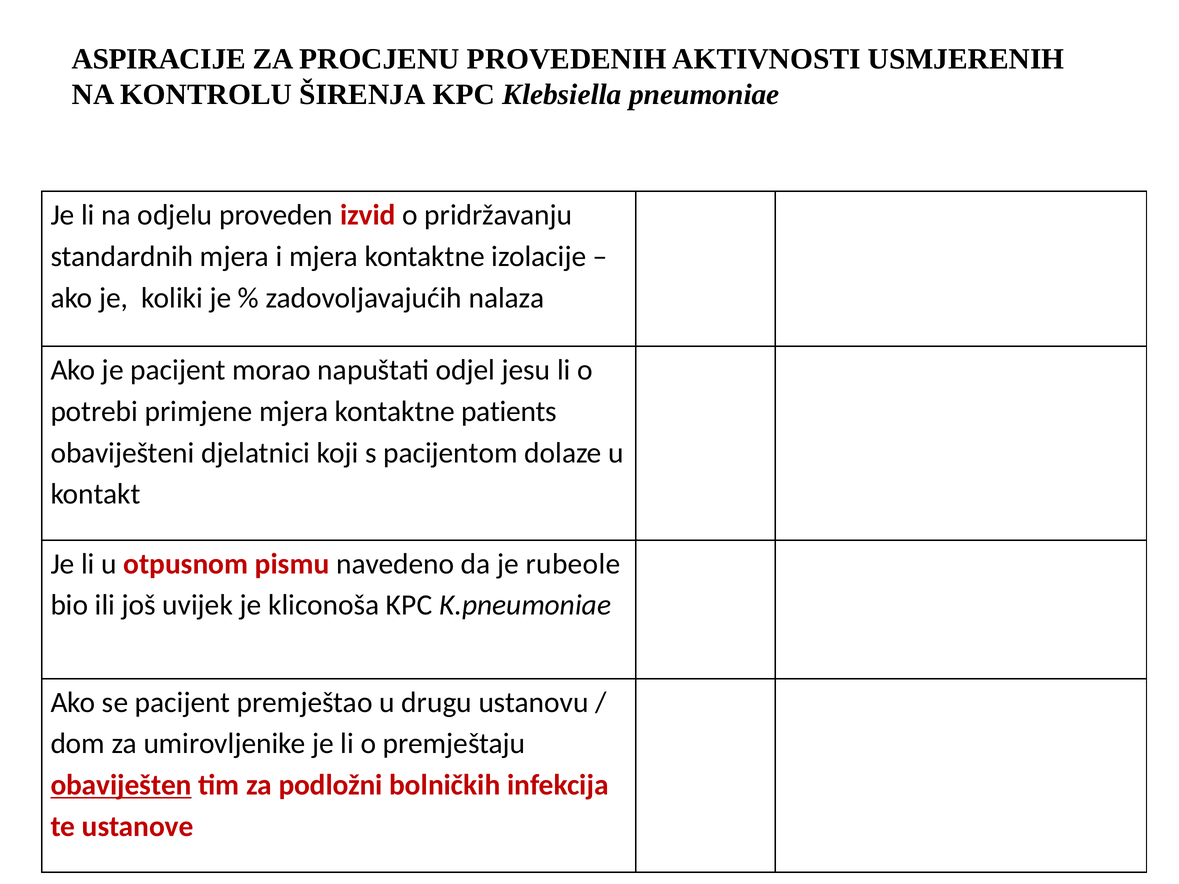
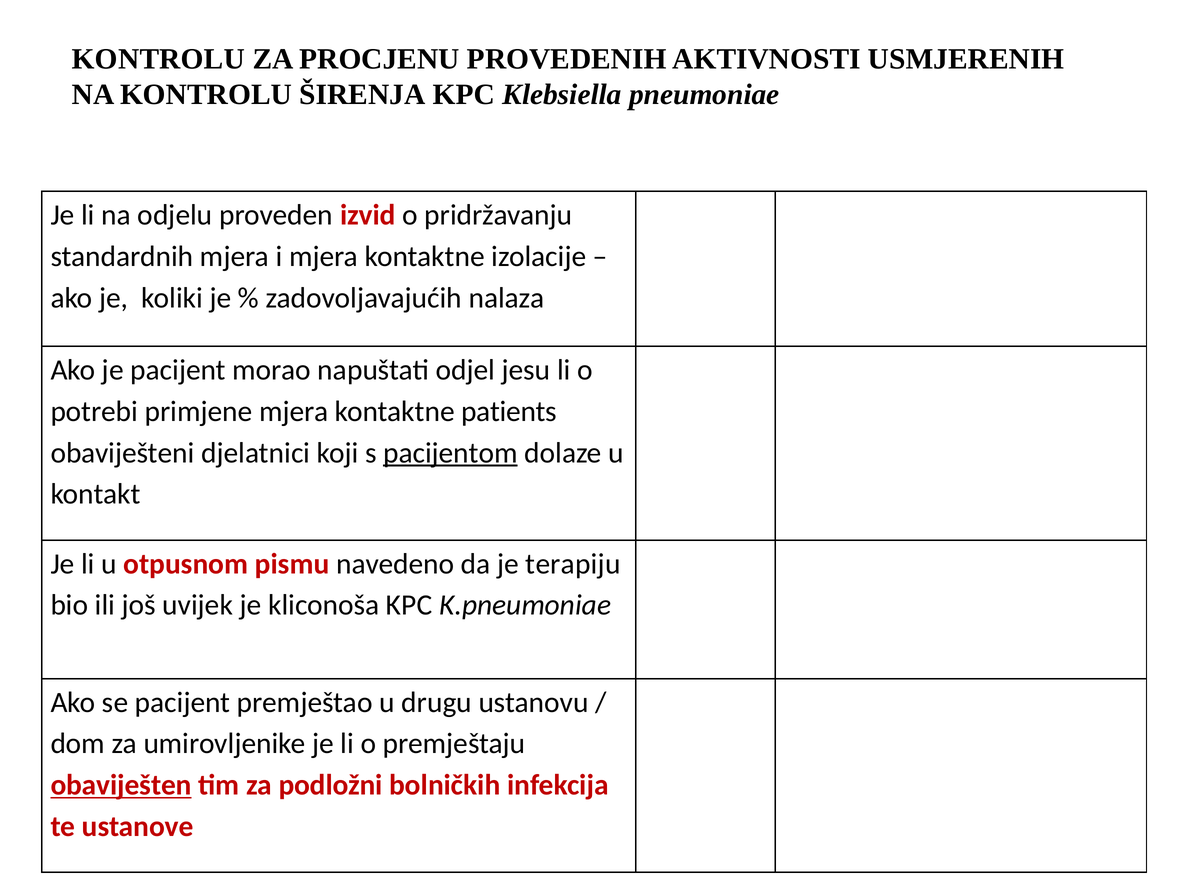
ASPIRACIJE: ASPIRACIJE -> KONTROLU (158, 59)
pacijentom underline: none -> present (450, 453)
rubeole: rubeole -> terapiju (573, 564)
